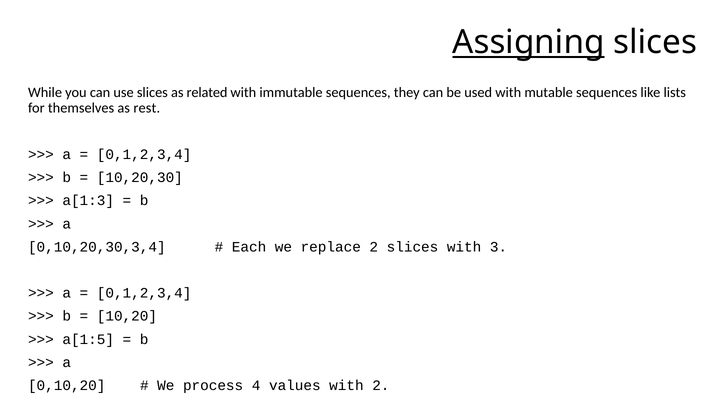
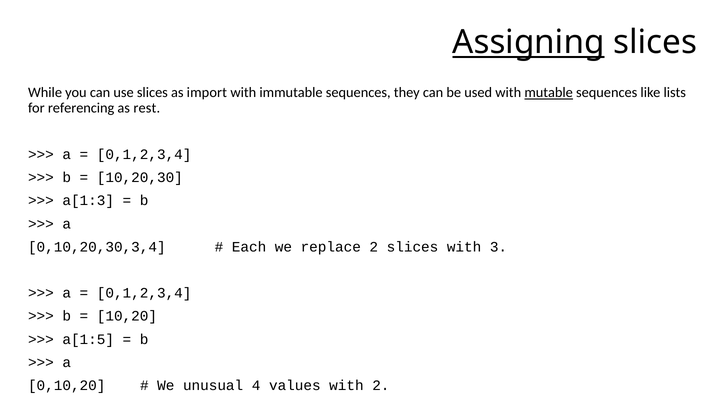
related: related -> import (207, 92)
mutable underline: none -> present (549, 92)
themselves: themselves -> referencing (81, 108)
process: process -> unusual (213, 385)
